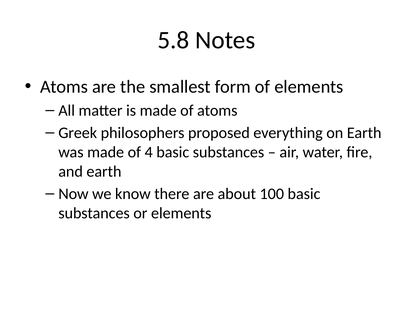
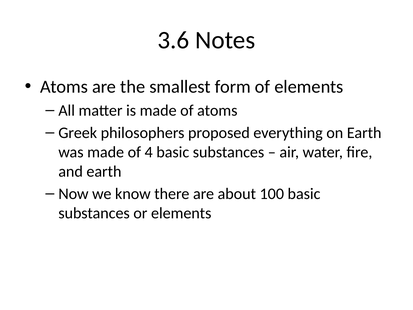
5.8: 5.8 -> 3.6 (173, 40)
